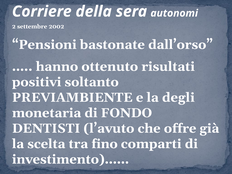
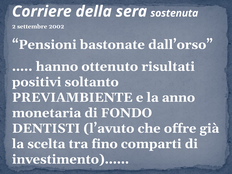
autonomi: autonomi -> sostenuta (174, 13)
degli: degli -> anno (178, 97)
